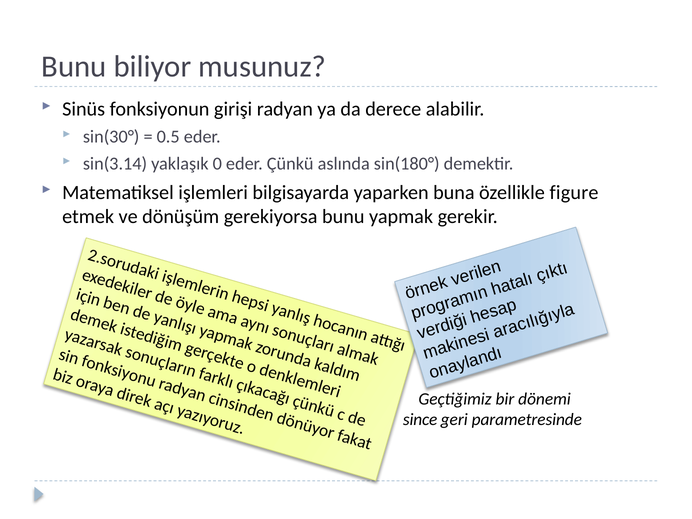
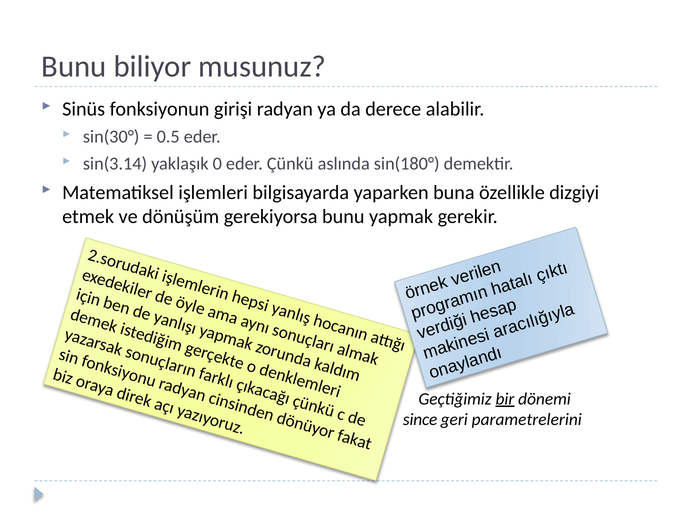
figure: figure -> dizgiyi (574, 193)
bir underline: none -> present (505, 399)
parametresinde: parametresinde -> parametrelerini (527, 420)
